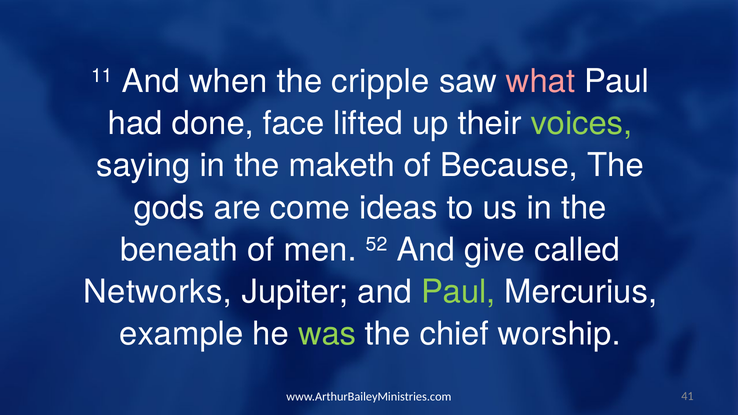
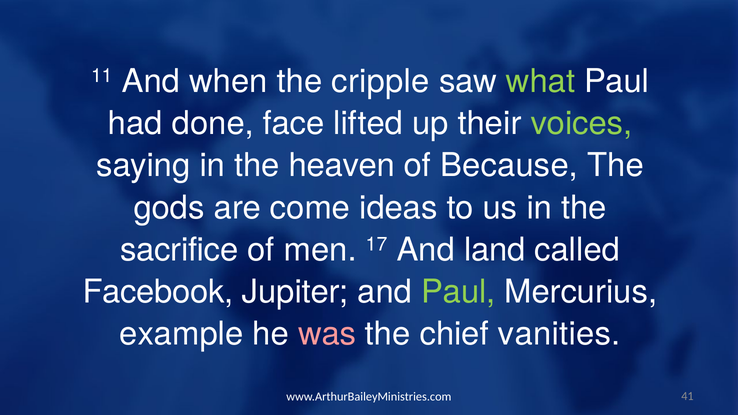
what colour: pink -> light green (541, 81)
maketh: maketh -> heaven (342, 166)
beneath: beneath -> sacrifice (179, 250)
52: 52 -> 17 (377, 244)
give: give -> land (495, 250)
Networks: Networks -> Facebook (158, 292)
was colour: light green -> pink (327, 334)
worship: worship -> vanities (559, 334)
